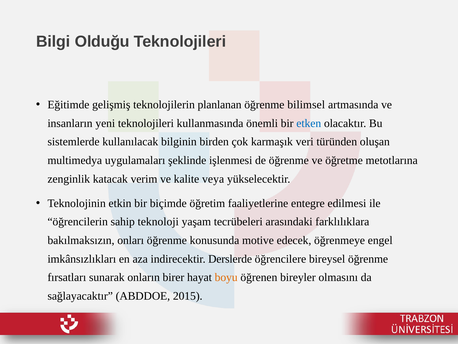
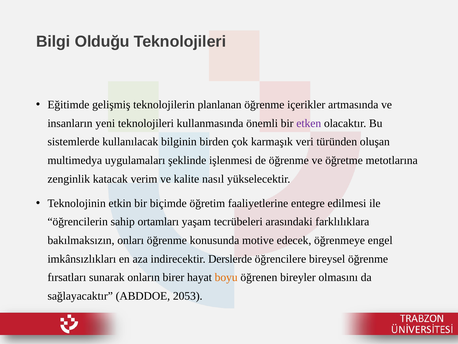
bilimsel: bilimsel -> içerikler (306, 105)
etken colour: blue -> purple (309, 123)
veya: veya -> nasıl (213, 179)
teknoloji: teknoloji -> ortamları (158, 222)
2015: 2015 -> 2053 (188, 296)
